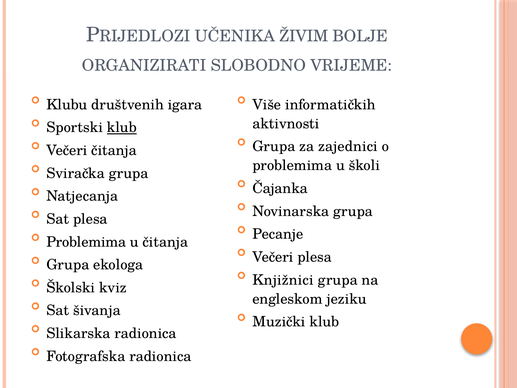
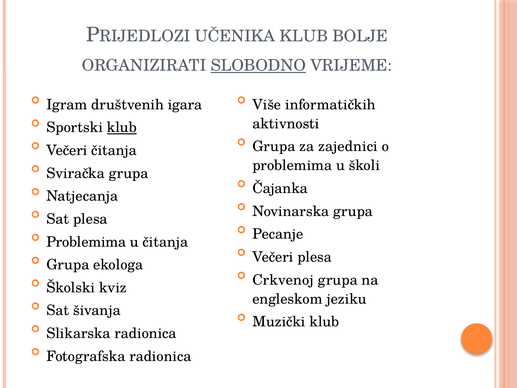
UČENIKA ŽIVIM: ŽIVIM -> KLUB (304, 36)
SLOBODNO underline: none -> present (258, 66)
Klubu: Klubu -> Igram (67, 105)
Knjižnici: Knjižnici -> Crkvenoj (283, 280)
